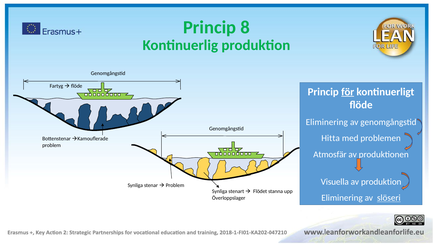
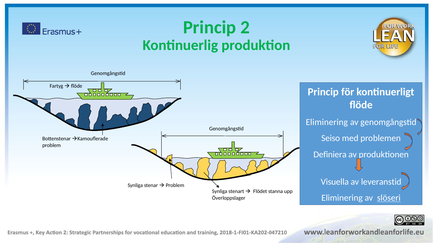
8: 8 -> 2 (245, 27)
för underline: present -> none (348, 92)
Hitta: Hitta -> Seiso (331, 138)
Atmosfär: Atmosfär -> Definiera (330, 154)
av produktion: produktion -> leveranstid (381, 181)
